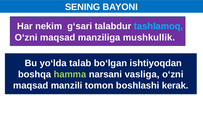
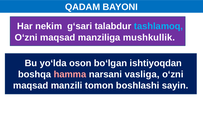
SENING: SENING -> QADAM (83, 7)
talab: talab -> oson (80, 63)
hamma colour: light green -> pink (70, 74)
kerak: kerak -> sayin (175, 86)
